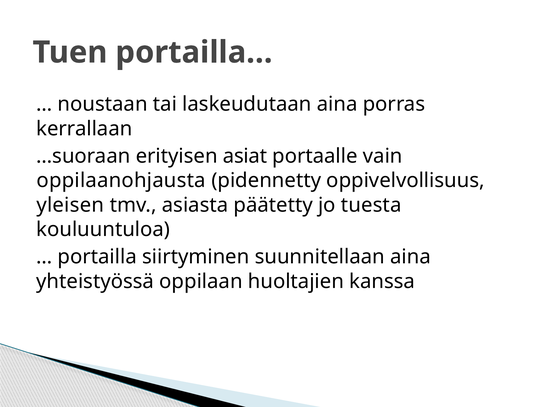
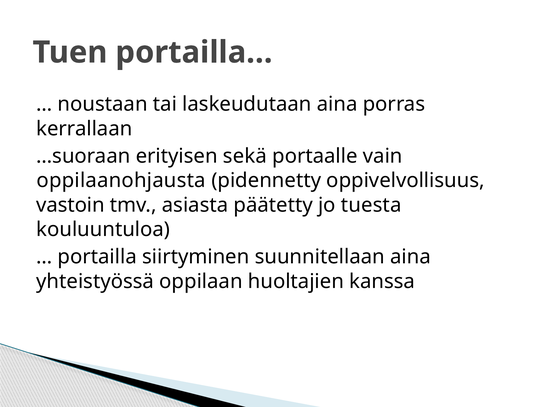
asiat: asiat -> sekä (245, 156)
yleisen: yleisen -> vastoin (70, 205)
